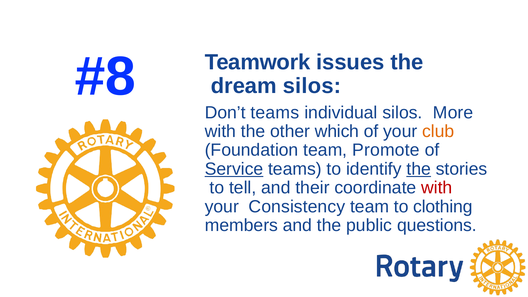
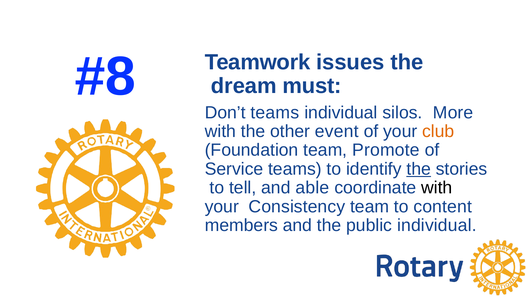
dream silos: silos -> must (312, 86)
which: which -> event (337, 131)
Service underline: present -> none (234, 169)
their: their -> able (312, 188)
with colour: red -> black (437, 188)
clothing: clothing -> content (443, 207)
public questions: questions -> individual (437, 225)
